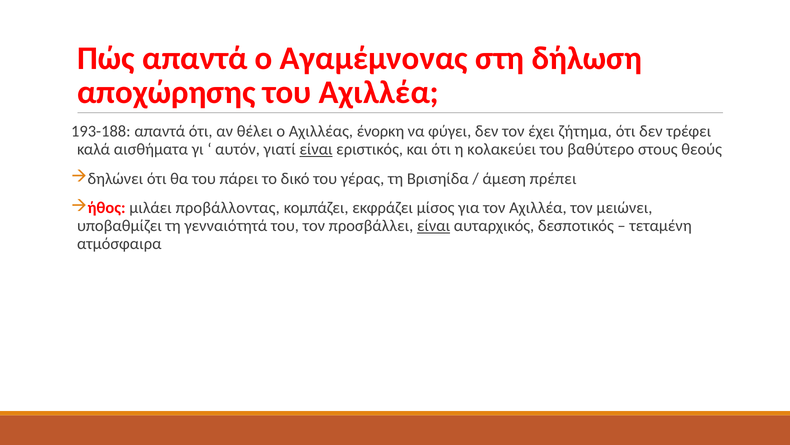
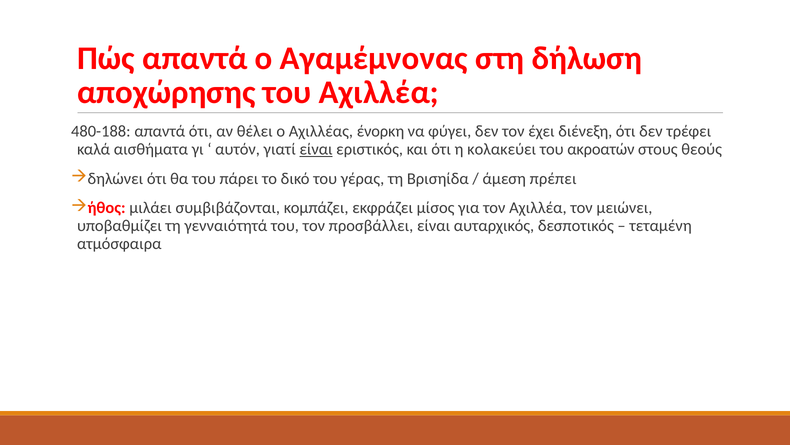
193-188: 193-188 -> 480-188 (101, 131)
ζήτημα: ζήτημα -> διένεξη (585, 131)
βαθύτερο: βαθύτερο -> ακροατών (601, 149)
προβάλλοντας: προβάλλοντας -> συμβιβάζονται (228, 208)
είναι underline: present -> none (434, 225)
